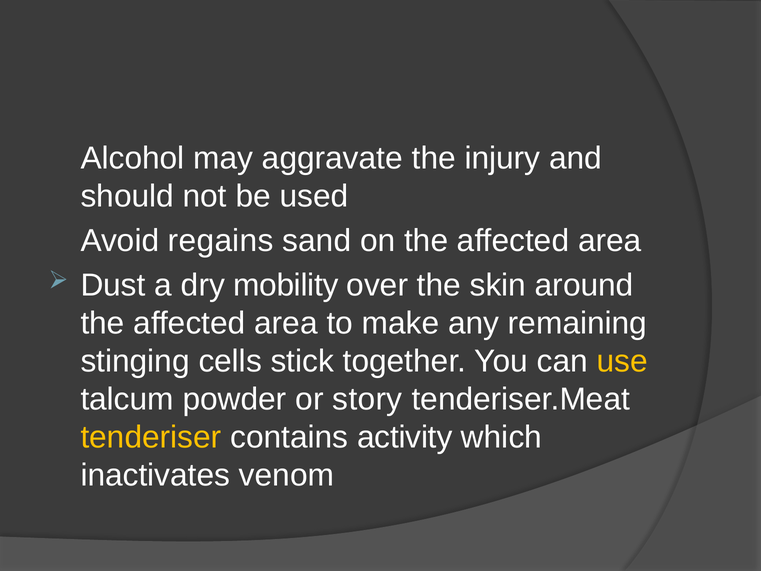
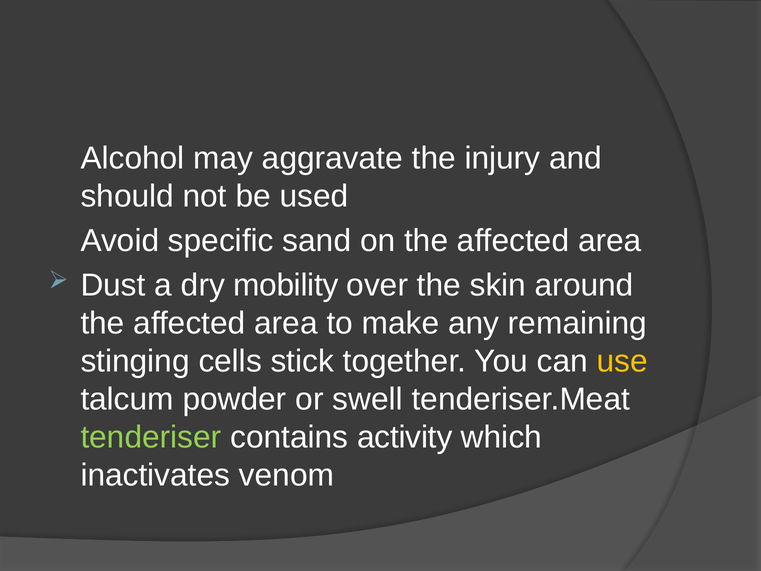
regains: regains -> specific (221, 241)
story: story -> swell (368, 399)
tenderiser colour: yellow -> light green (151, 437)
